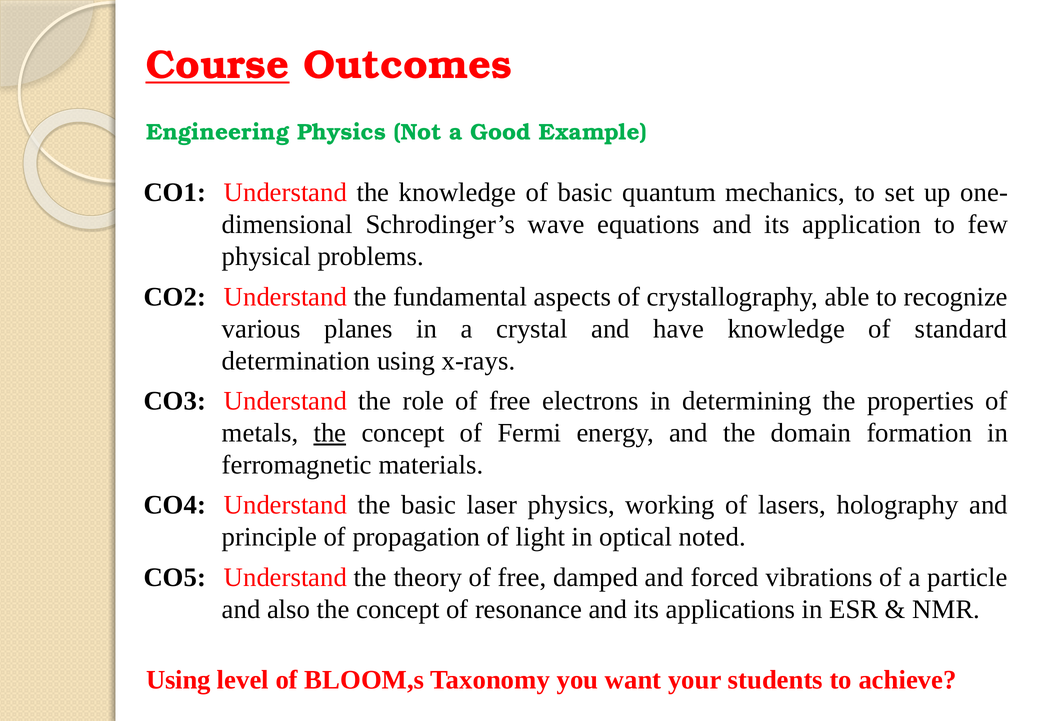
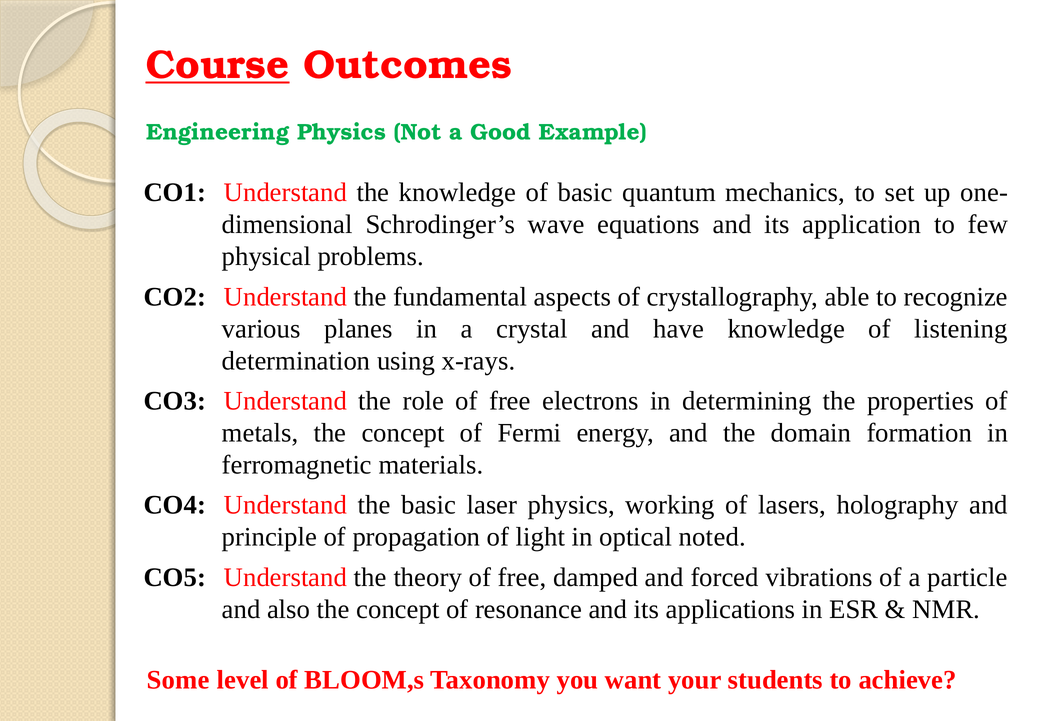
standard: standard -> listening (961, 329)
the underline: present -> none (330, 433)
Using: Using -> Some (178, 680)
